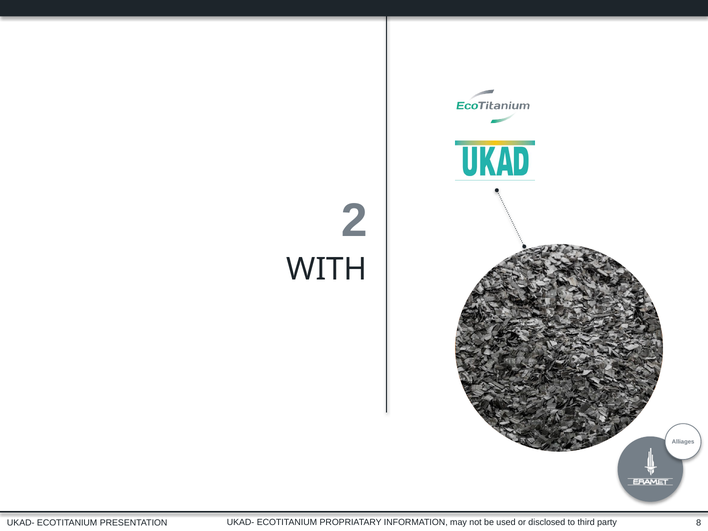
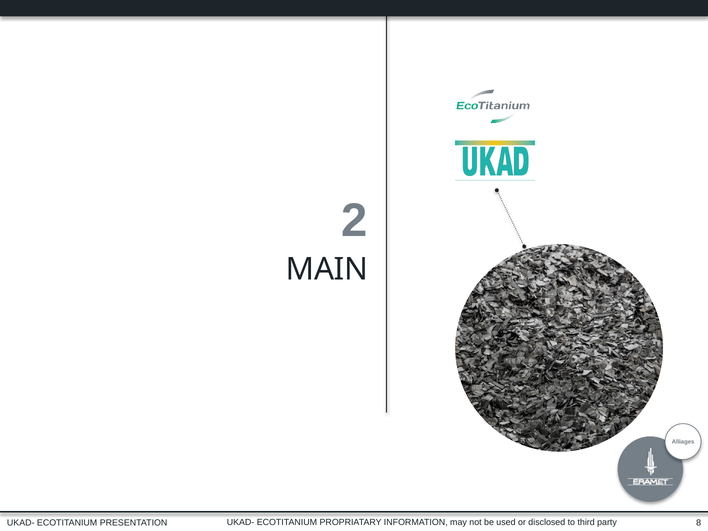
WITH: WITH -> MAIN (327, 269)
